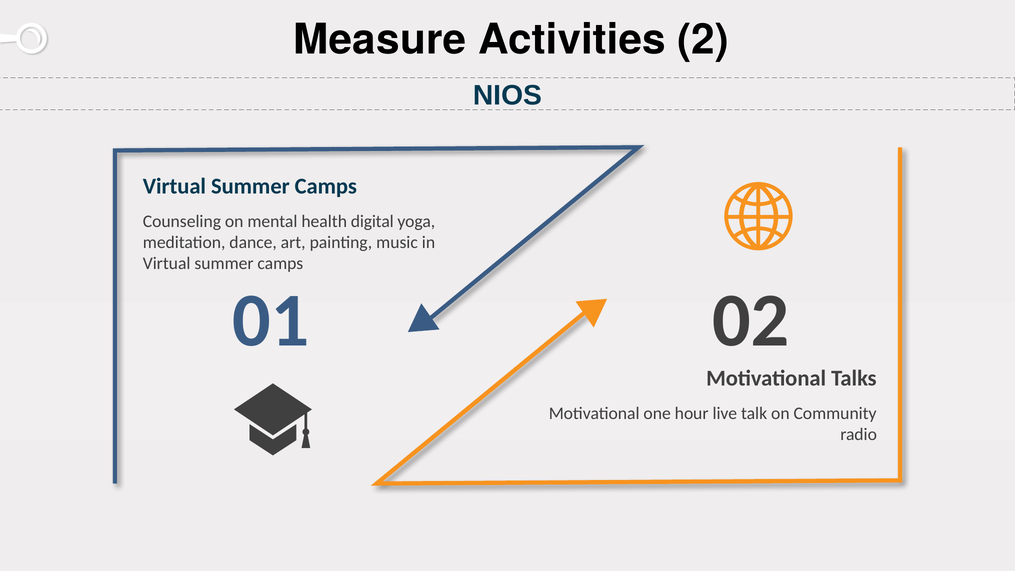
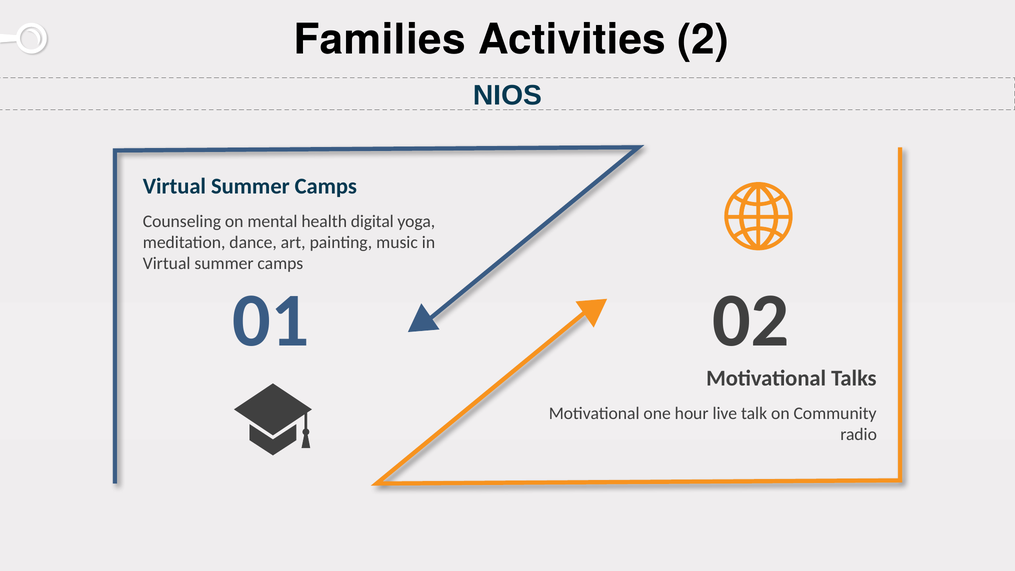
Measure: Measure -> Families (380, 40)
